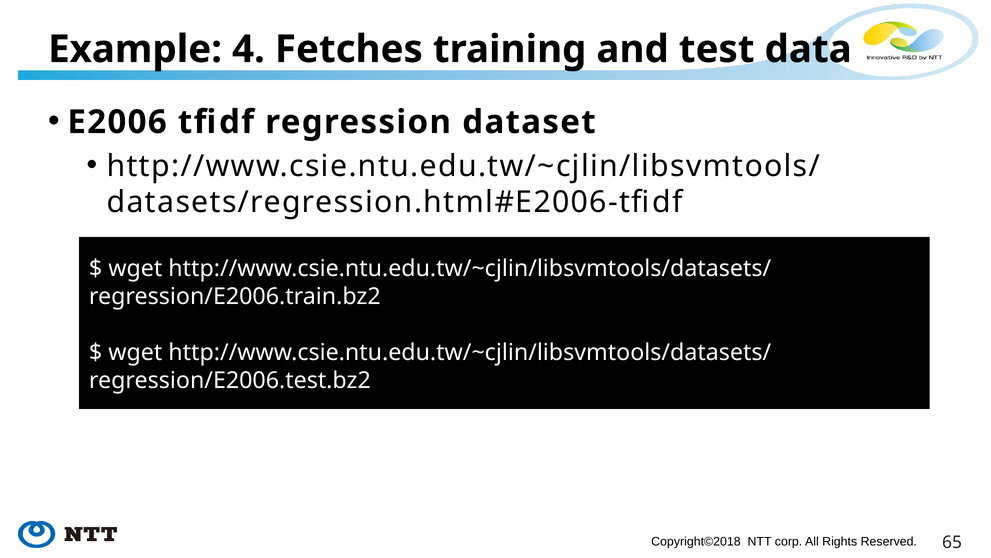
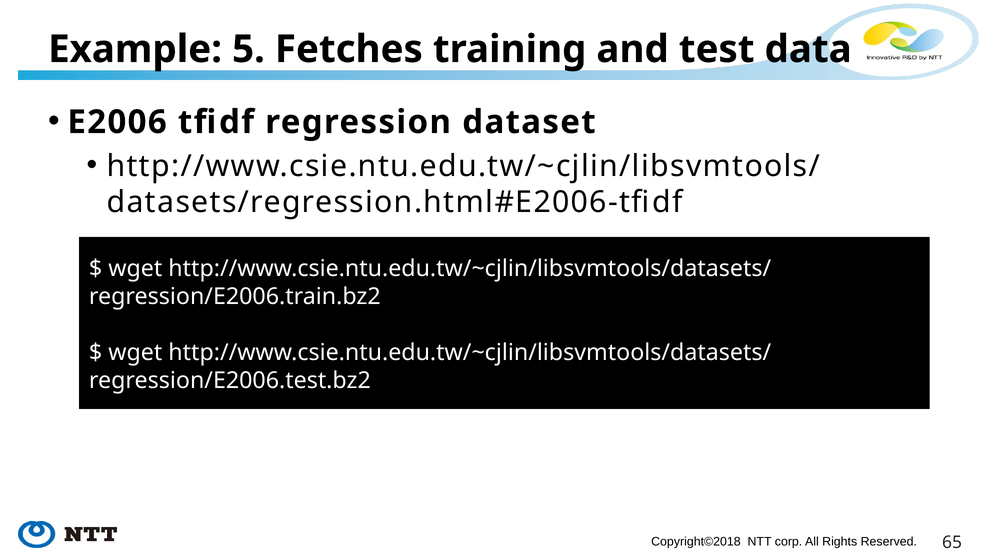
4: 4 -> 5 (248, 49)
